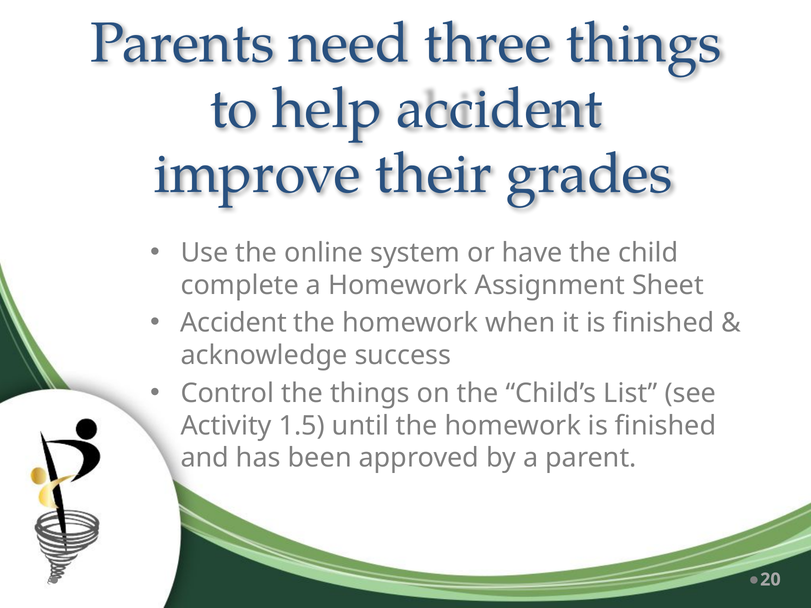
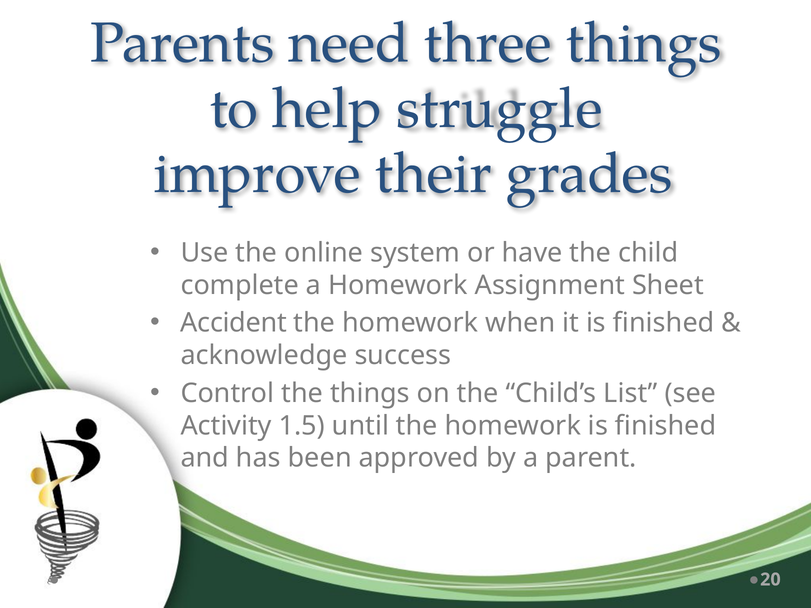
help accident: accident -> struggle (499, 109)
